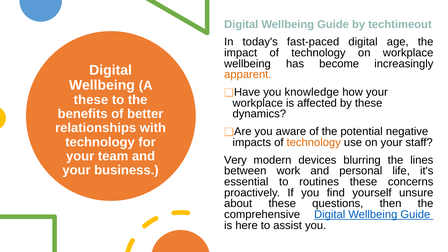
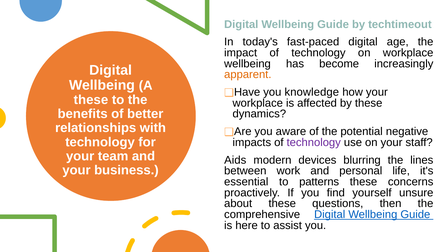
technology colour: orange -> purple (314, 142)
Very: Very -> Aids (235, 160)
routines: routines -> patterns (319, 182)
